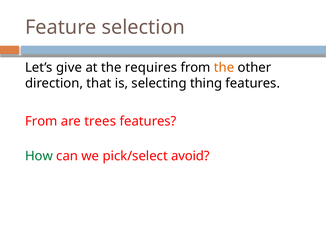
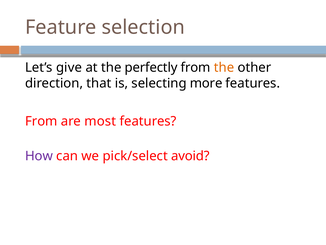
requires: requires -> perfectly (151, 67)
thing: thing -> more (206, 83)
trees: trees -> most (100, 121)
How colour: green -> purple (39, 156)
